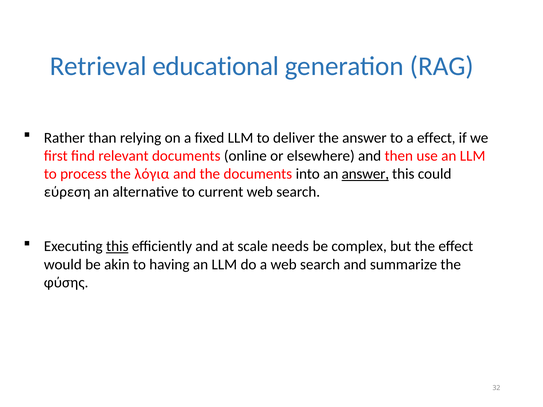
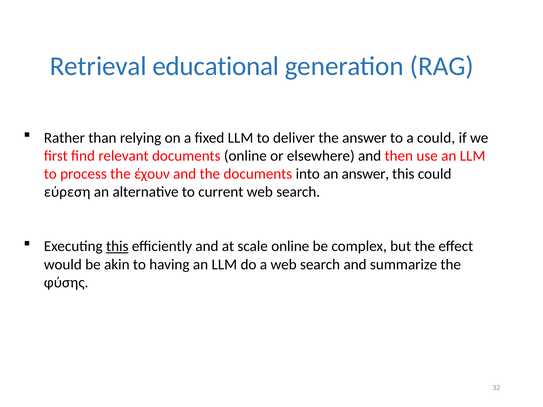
a effect: effect -> could (436, 138)
λόγια: λόγια -> έχουν (152, 174)
answer underline: present -> none (365, 174)
scale needs: needs -> online (290, 246)
